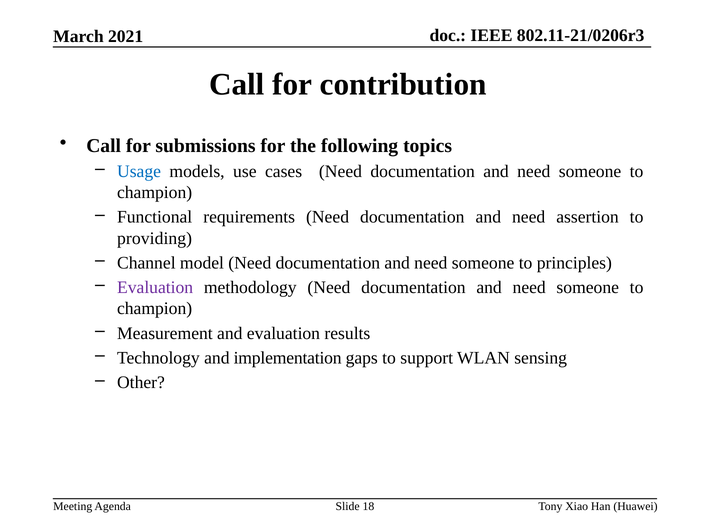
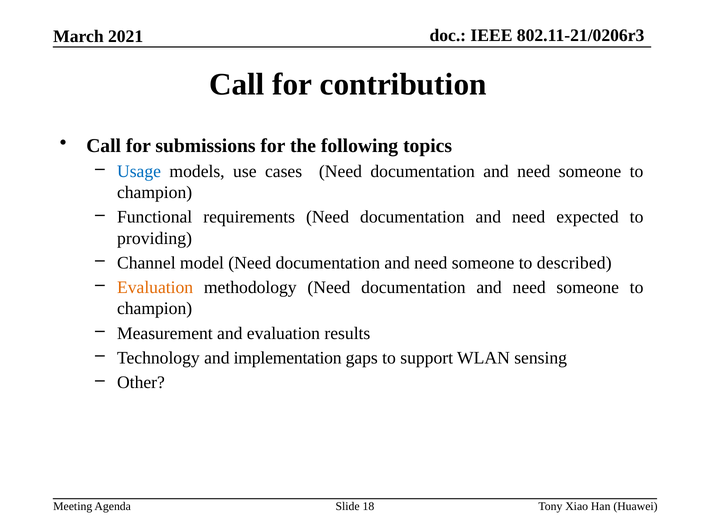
assertion: assertion -> expected (588, 217)
principles: principles -> described (574, 263)
Evaluation colour: purple -> orange (155, 288)
